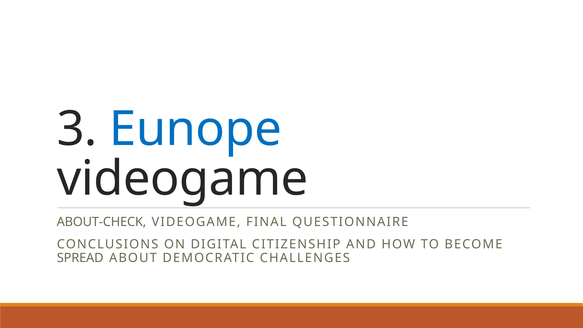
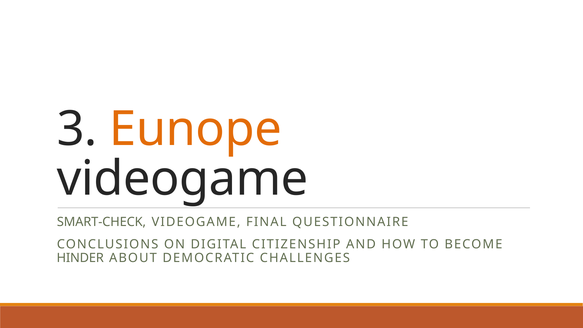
Eunope colour: blue -> orange (196, 129)
ABOUT-CHECK: ABOUT-CHECK -> SMART-CHECK (101, 222)
SPREAD: SPREAD -> HINDER (80, 258)
